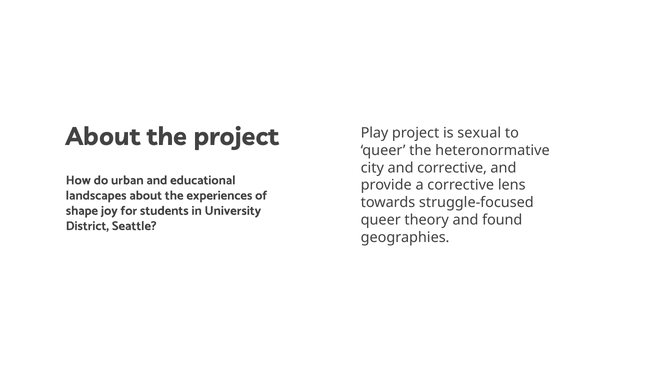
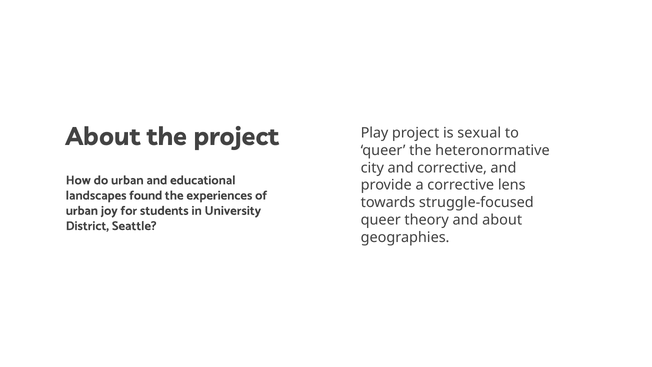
landscapes about: about -> found (146, 195)
shape: shape -> urban (82, 210)
and found: found -> about (502, 220)
